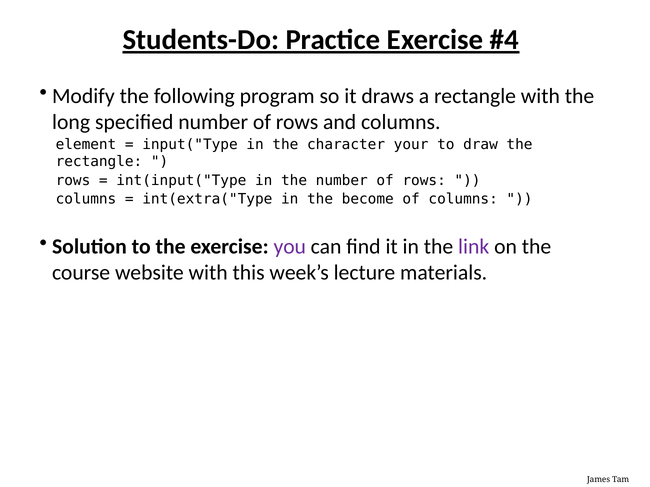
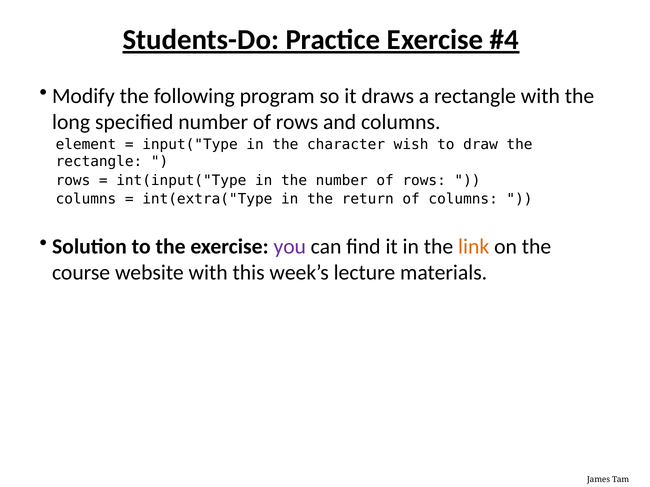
your: your -> wish (411, 145)
become: become -> return (368, 199)
link colour: purple -> orange (474, 247)
